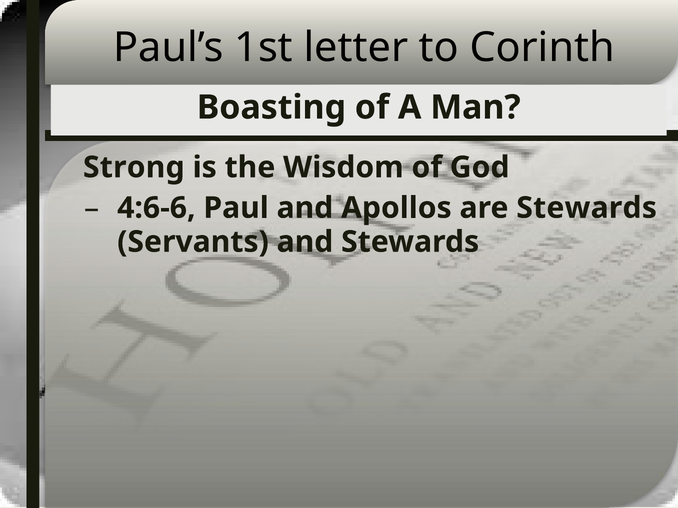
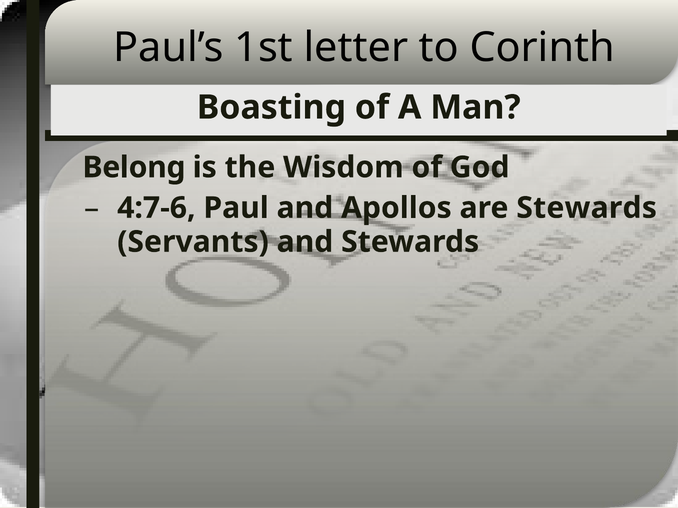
Strong: Strong -> Belong (134, 167)
4:6-6: 4:6-6 -> 4:7-6 (156, 208)
